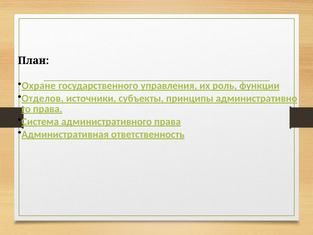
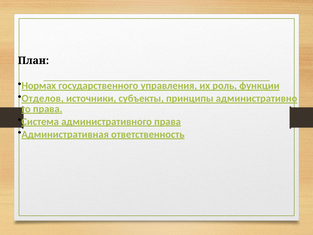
Охране: Охране -> Нормах (39, 86)
